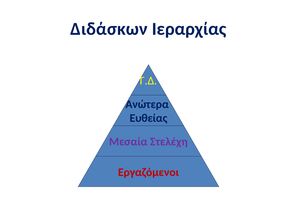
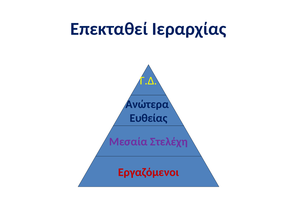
Διδάσκων: Διδάσκων -> Επεκταθεί (109, 29)
